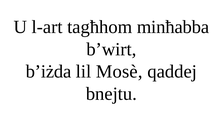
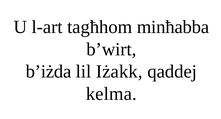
Mosè: Mosè -> Iżakk (119, 72)
bnejtu: bnejtu -> kelma (111, 94)
